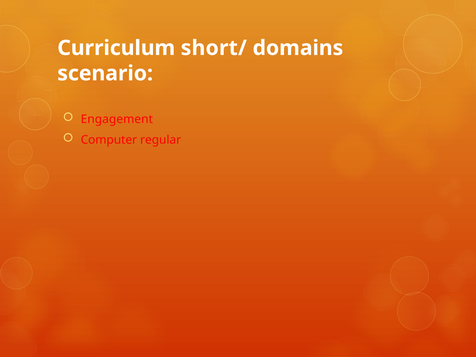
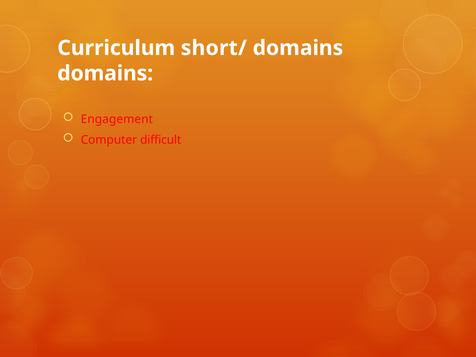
scenario: scenario -> domains (105, 73)
regular: regular -> difficult (161, 140)
